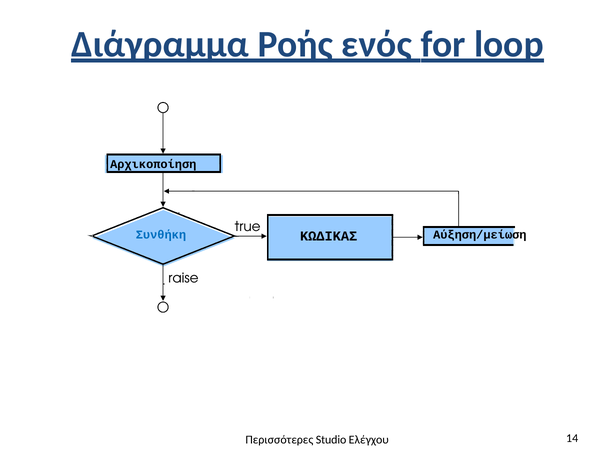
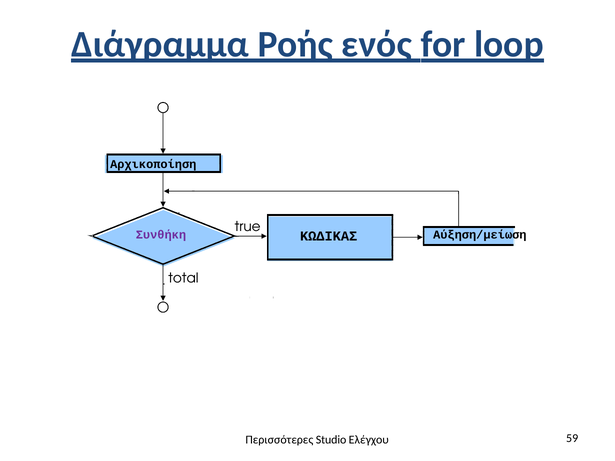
Συνθήκη colour: blue -> purple (161, 235)
raise: raise -> total (183, 279)
14: 14 -> 59 (572, 439)
